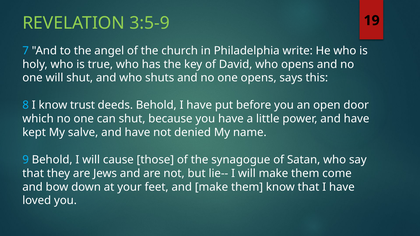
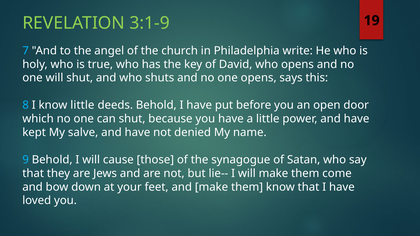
3:5-9: 3:5-9 -> 3:1-9 (150, 23)
know trust: trust -> little (82, 105)
